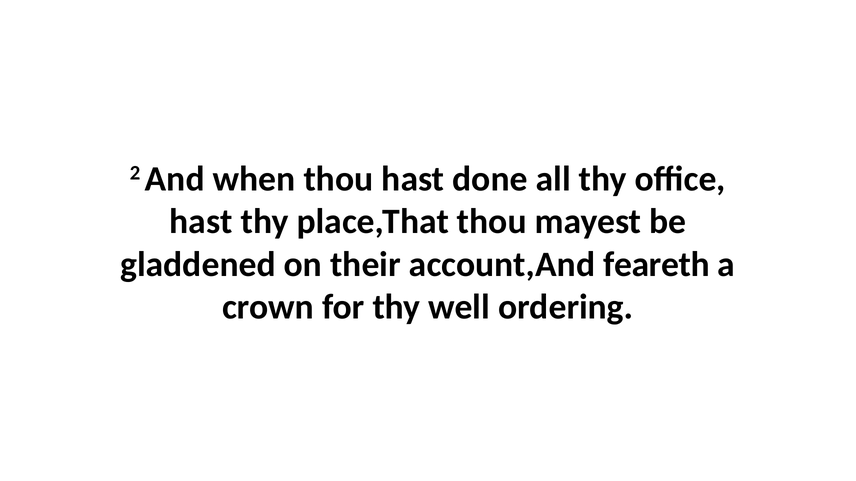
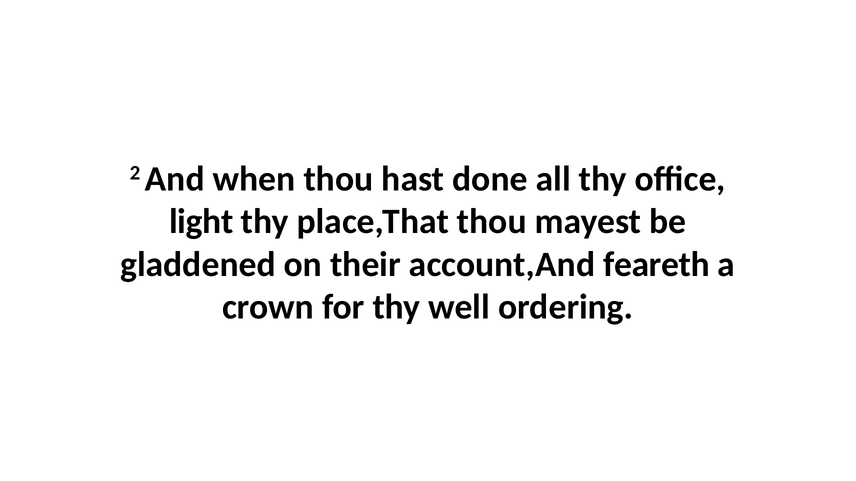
hast: hast -> light (201, 222)
